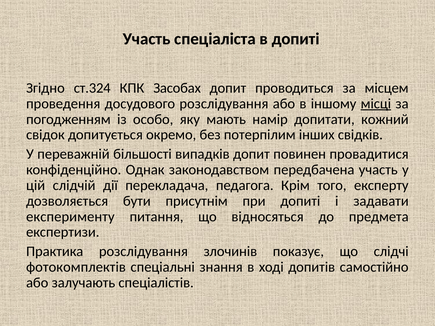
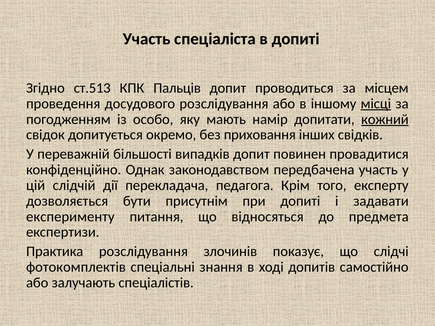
ст.324: ст.324 -> ст.513 (92, 88)
Засобах: Засобах -> Пальців (177, 88)
кожний underline: none -> present (385, 119)
потерпілим: потерпілим -> приховання (260, 135)
